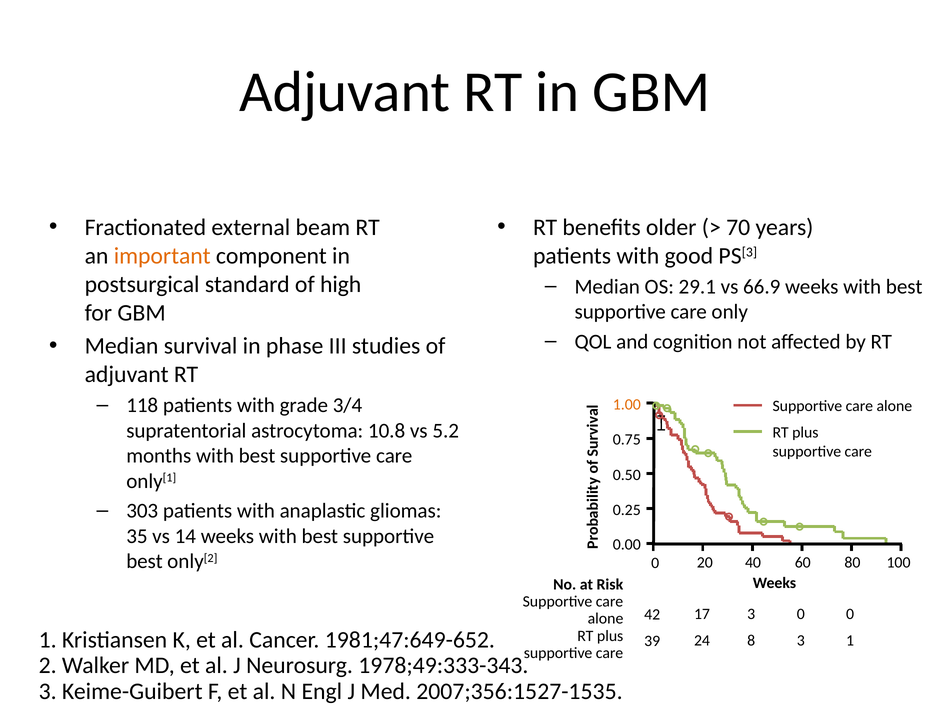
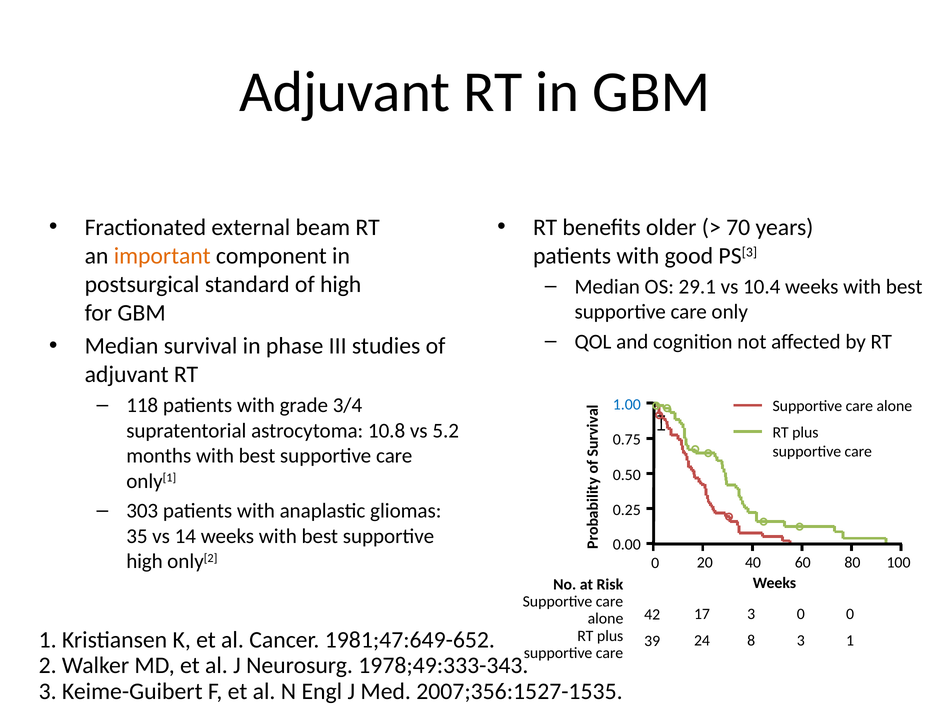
66.9: 66.9 -> 10.4 (762, 287)
1.00 colour: orange -> blue (627, 405)
best: best -> high (144, 562)
